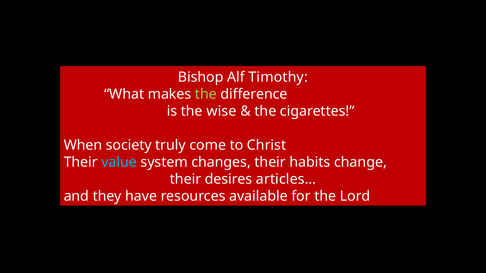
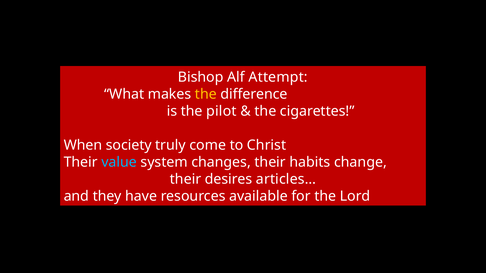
Timothy: Timothy -> Attempt (278, 77)
the colour: light green -> yellow (206, 94)
wise: wise -> pilot (221, 111)
